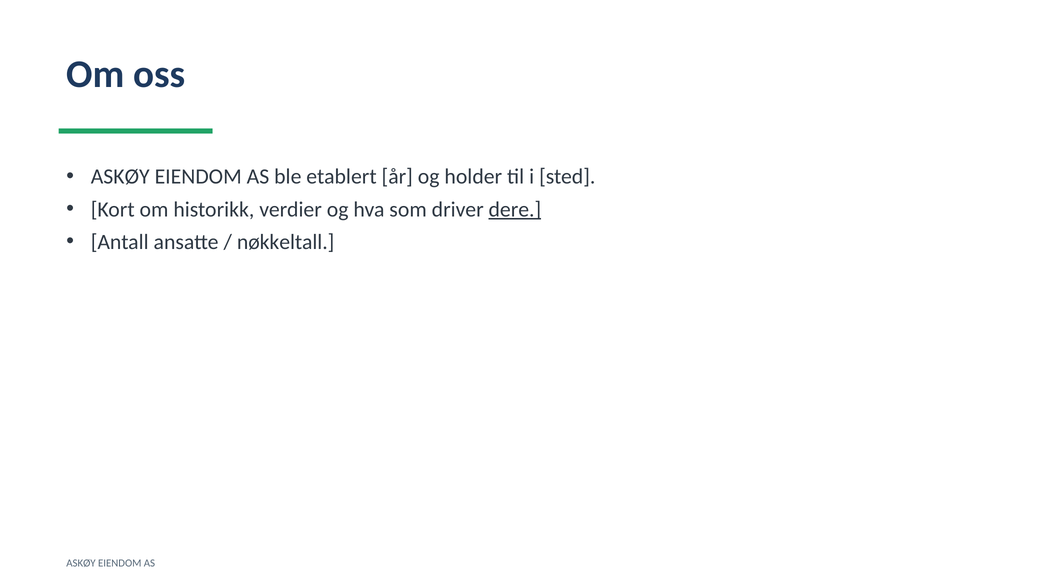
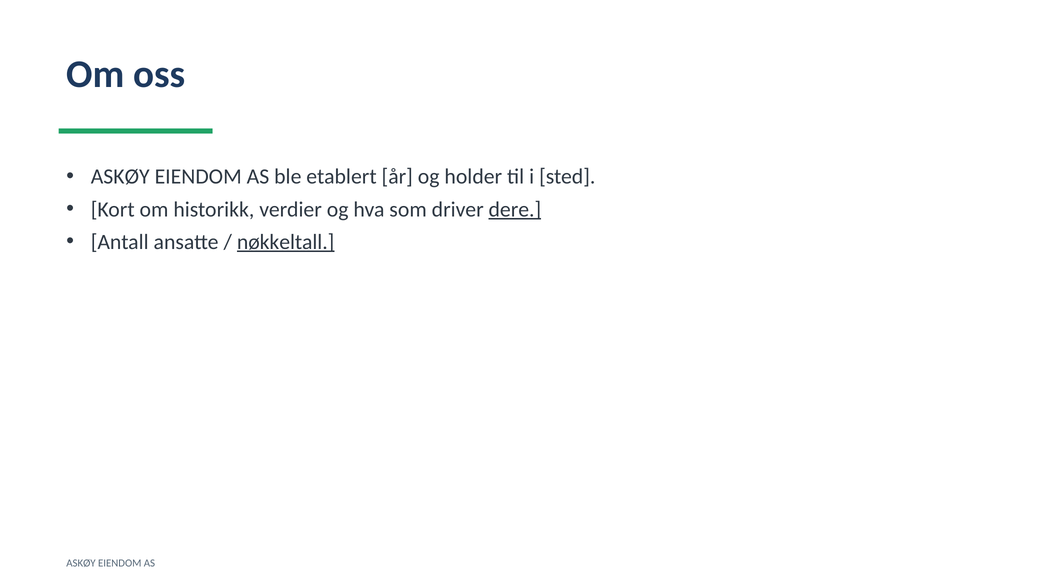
nøkkeltall underline: none -> present (286, 242)
